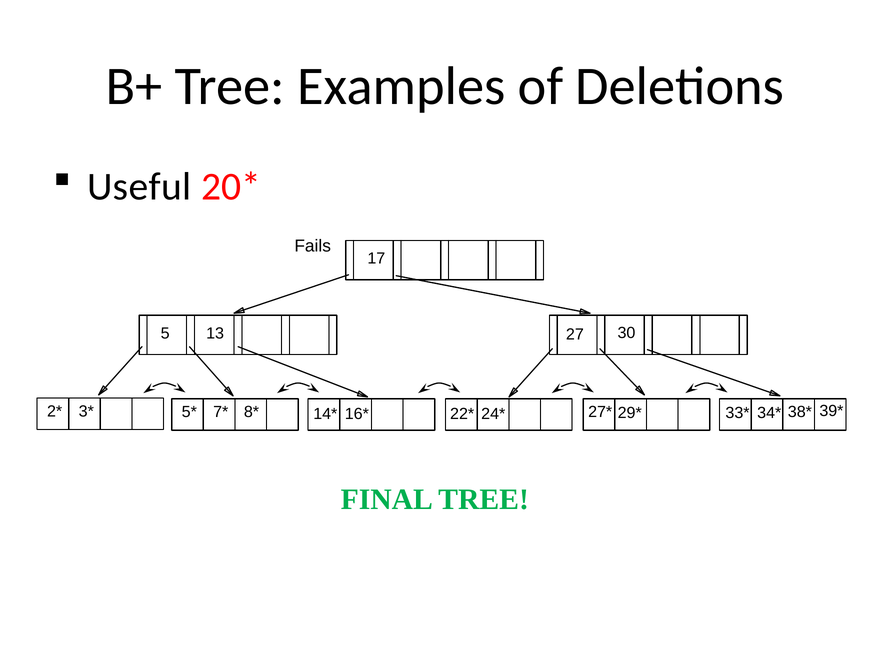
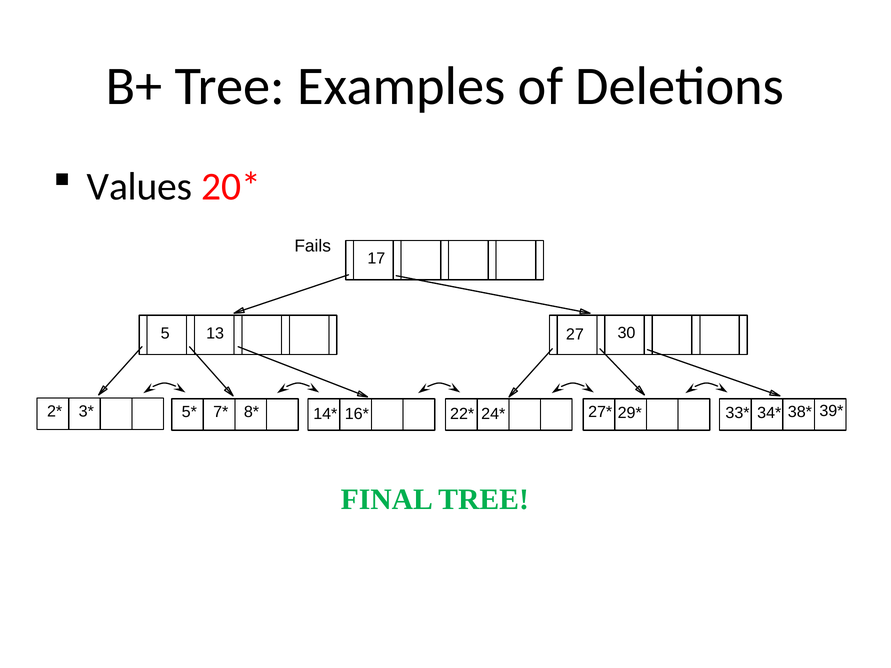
Useful: Useful -> Values (140, 187)
